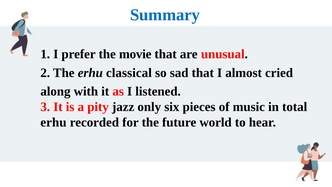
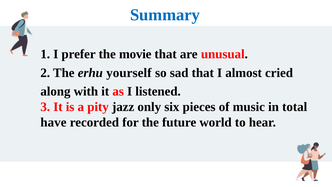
classical: classical -> yourself (129, 73)
erhu: erhu -> have (53, 122)
